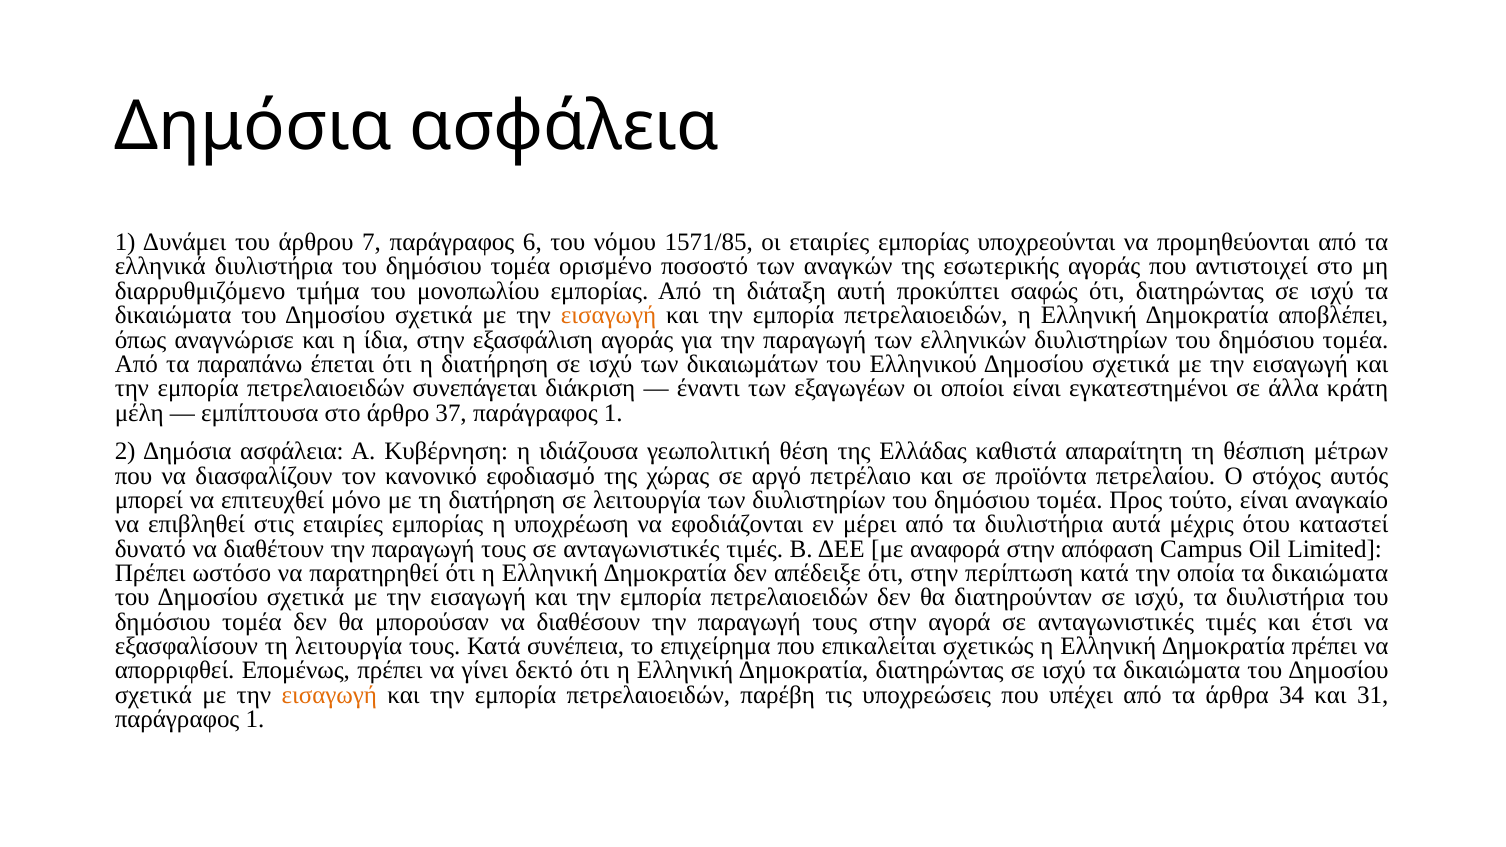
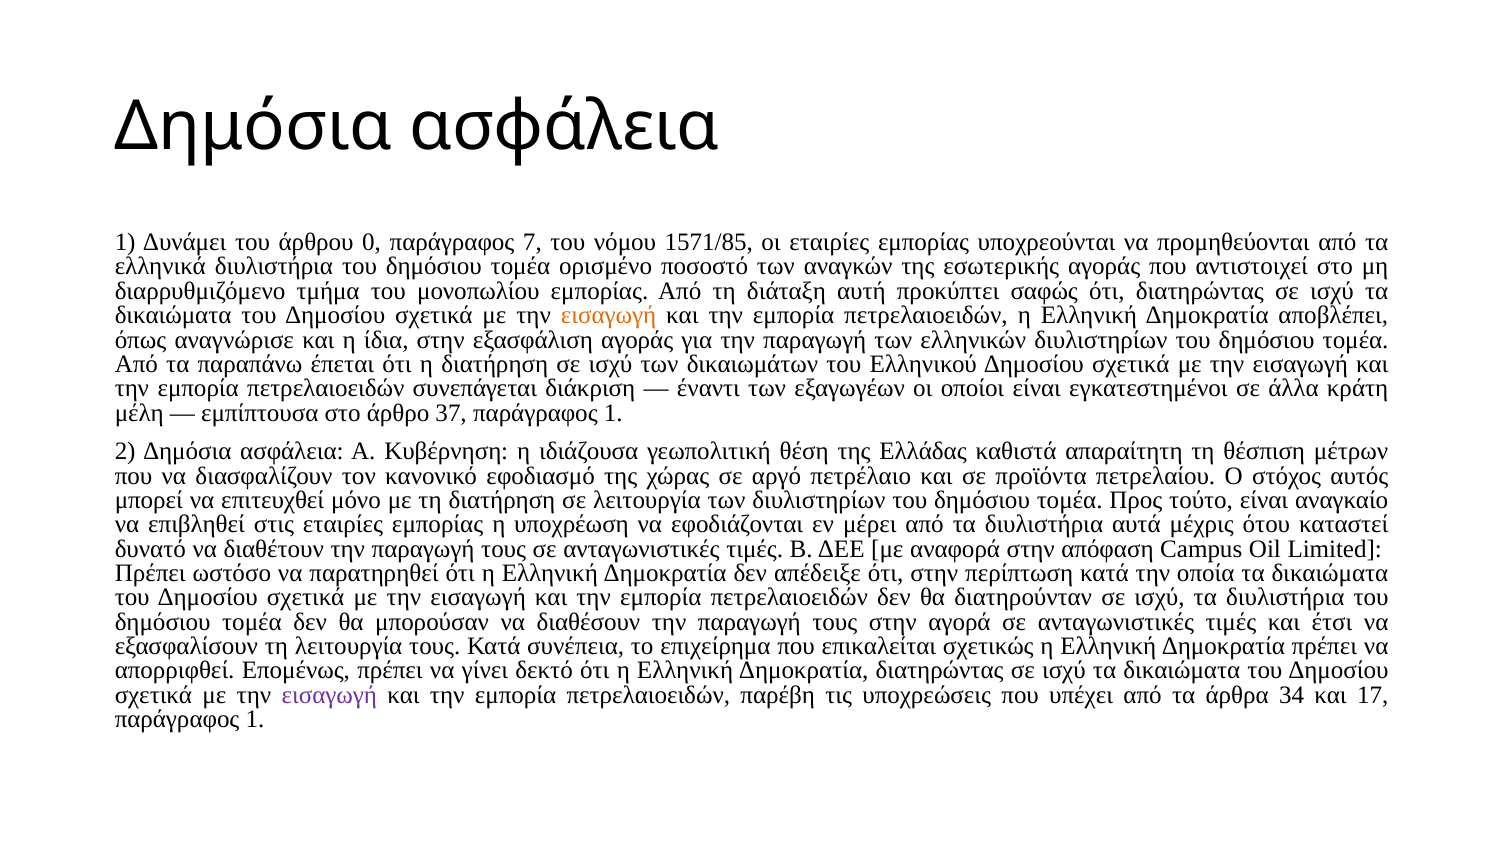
7: 7 -> 0 (372, 242)
6: 6 -> 7 (532, 242)
εισαγωγή colour: orange -> purple (329, 695)
31: 31 -> 17 (1373, 695)
